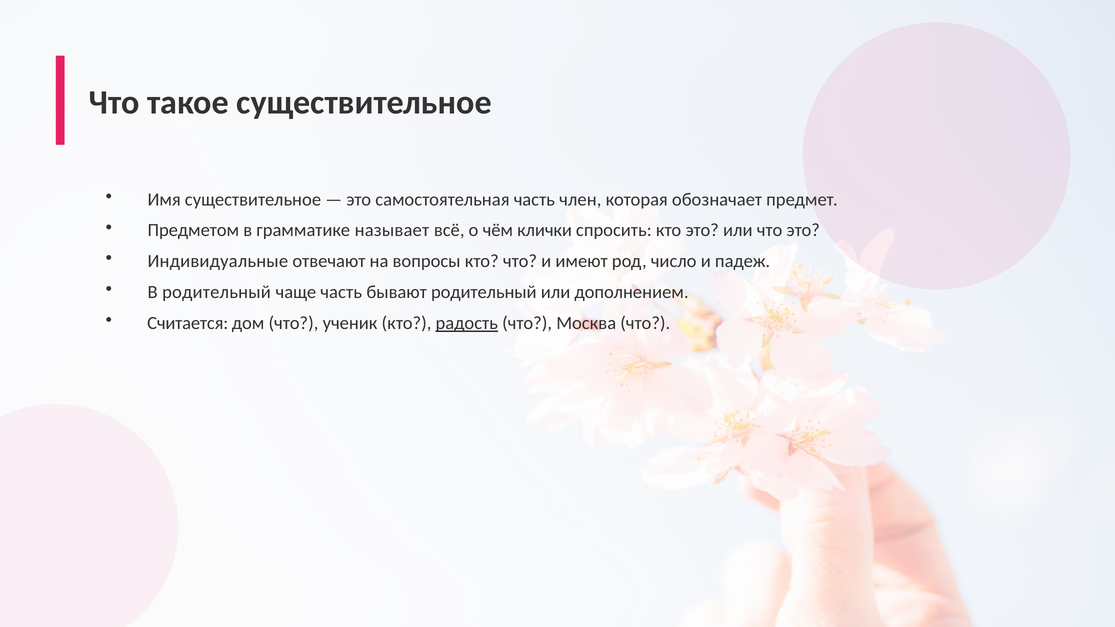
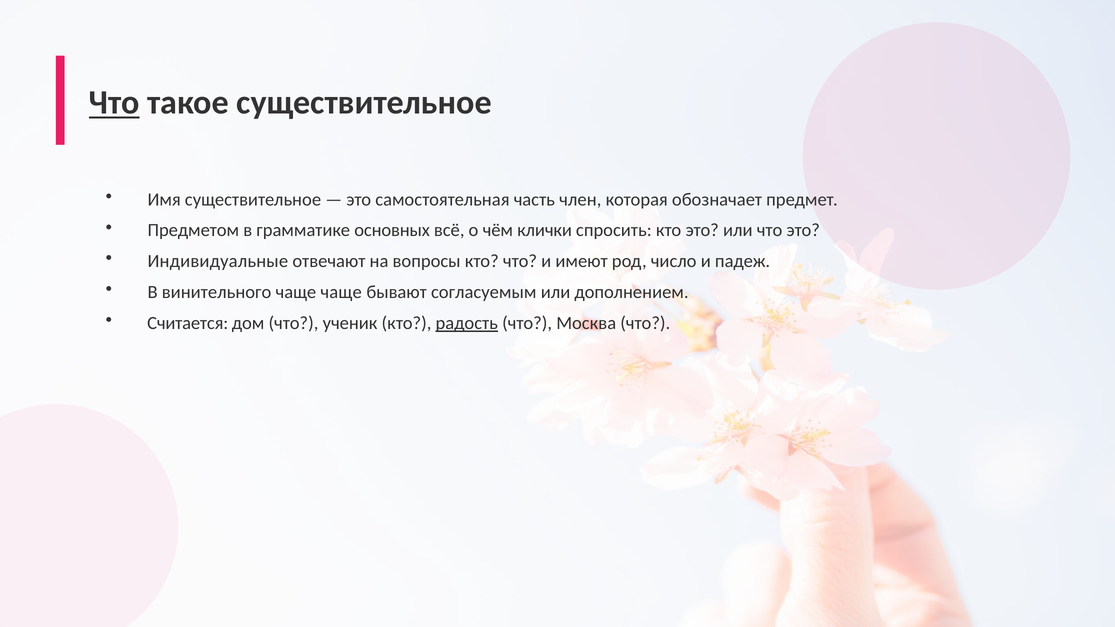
Что underline: none -> present (114, 103)
называет: называет -> основных (392, 230)
В родительный: родительный -> винительного (217, 292)
чаще часть: часть -> чаще (341, 292)
бывают родительный: родительный -> согласуемым (484, 292)
